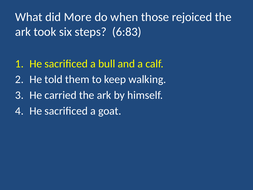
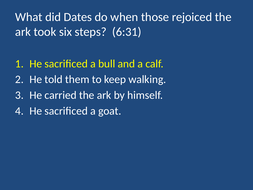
More: More -> Dates (78, 17)
6:83: 6:83 -> 6:31 (127, 32)
